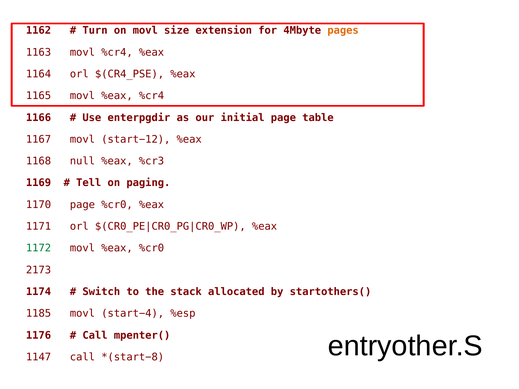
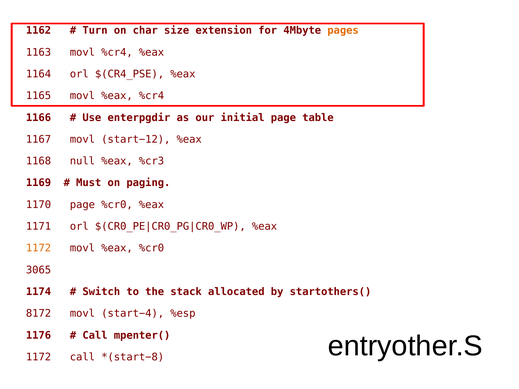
on movl: movl -> char (145, 31)
Tell: Tell -> Must (89, 183)
1172 colour: green -> orange (39, 248)
2173: 2173 -> 3065 (39, 270)
1185: 1185 -> 8172 (39, 314)
1147: 1147 -> 1172 (39, 357)
